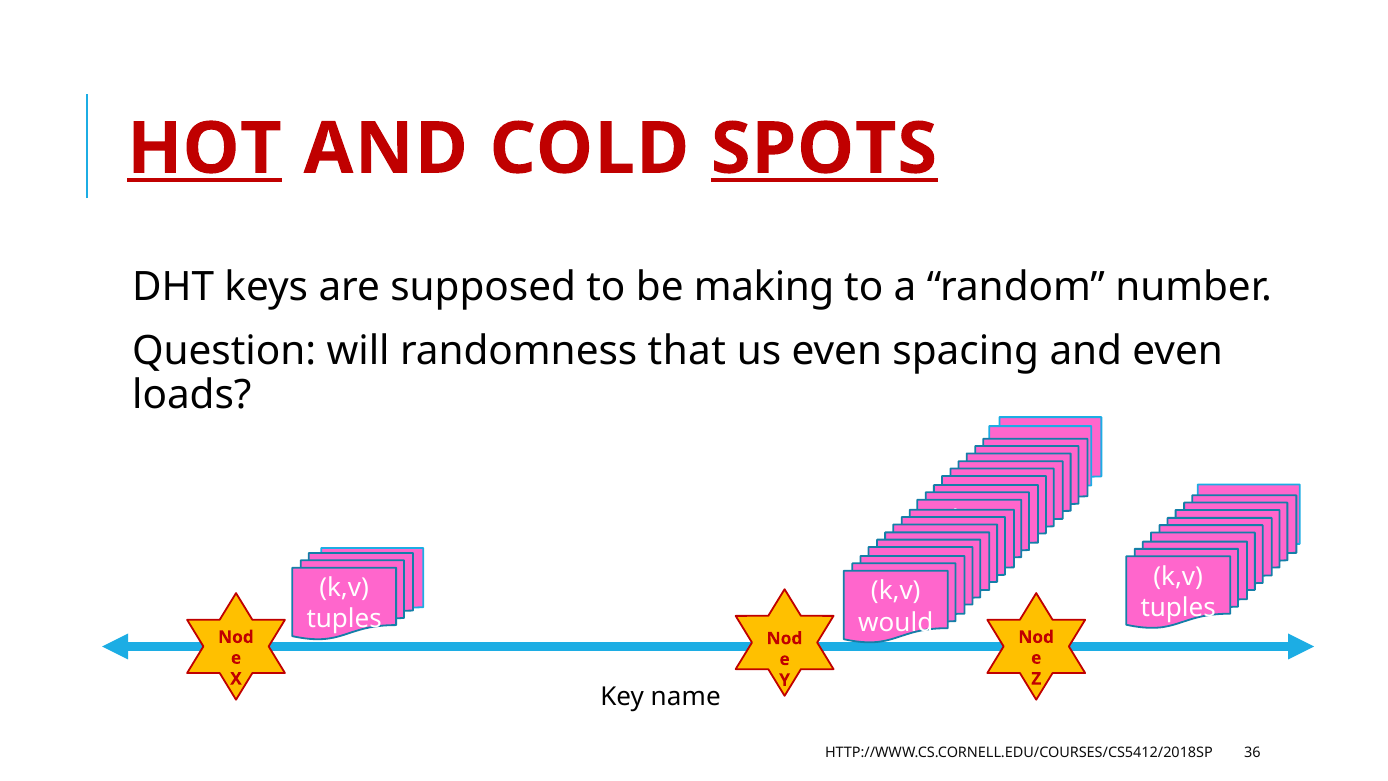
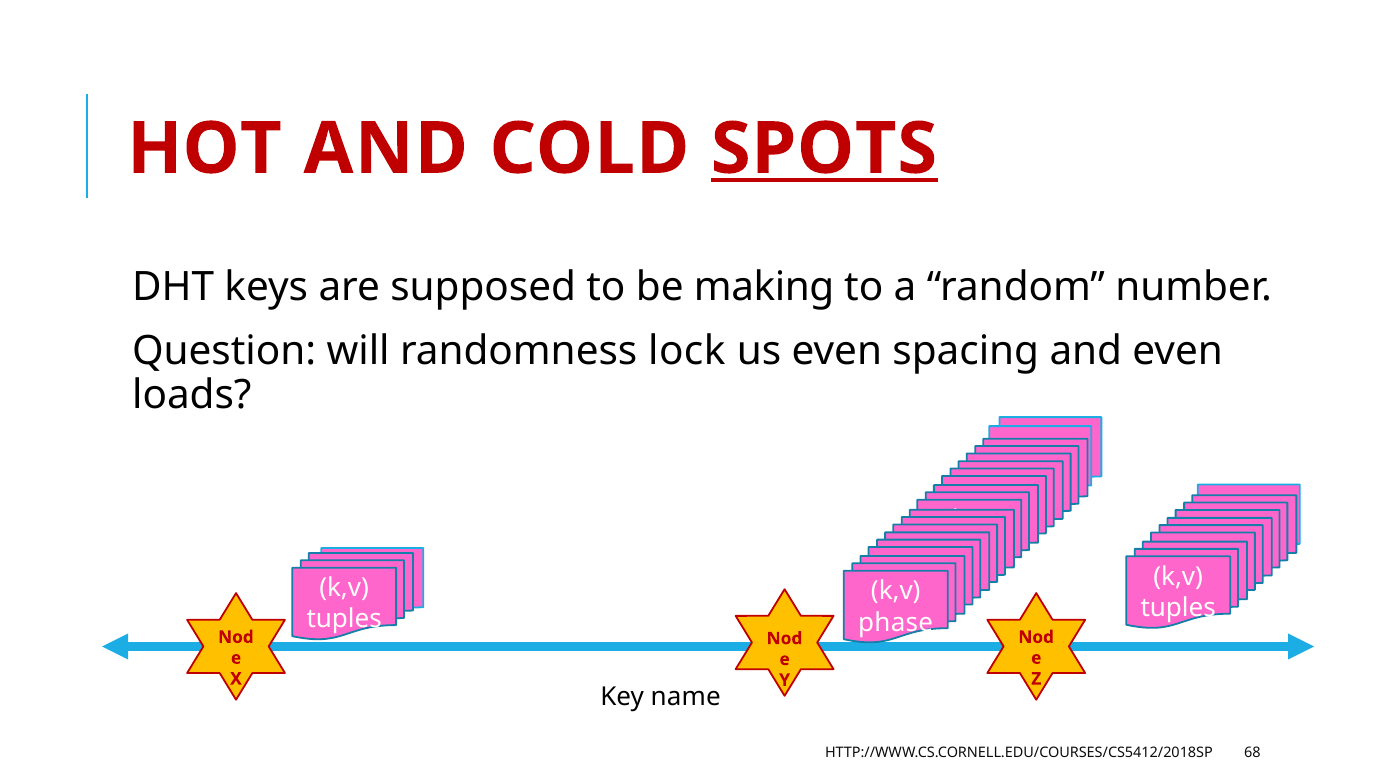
HOT underline: present -> none (204, 149)
that: that -> lock (687, 351)
would: would -> phase (896, 622)
36: 36 -> 68 (1252, 752)
